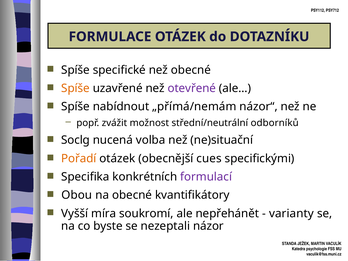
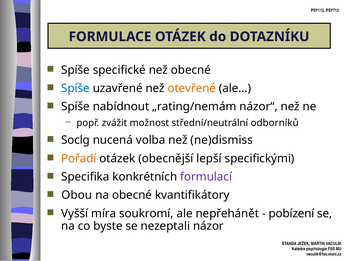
Spíše colour: orange -> blue (75, 88)
otevřené colour: purple -> orange (192, 88)
„přímá/nemám: „přímá/nemám -> „rating/nemám (194, 107)
ne)situační: ne)situační -> ne)dismiss (222, 140)
cues: cues -> lepší (209, 158)
varianty: varianty -> pobízení (292, 213)
